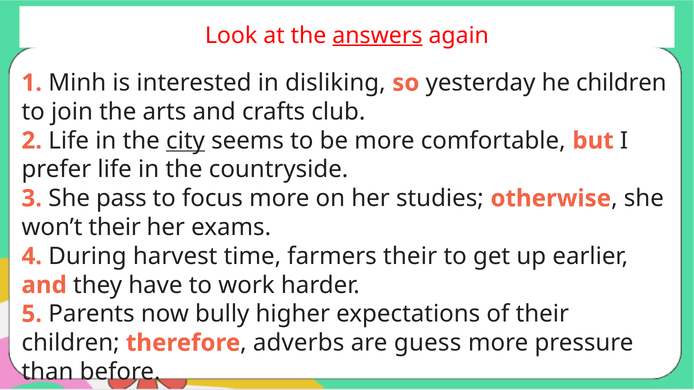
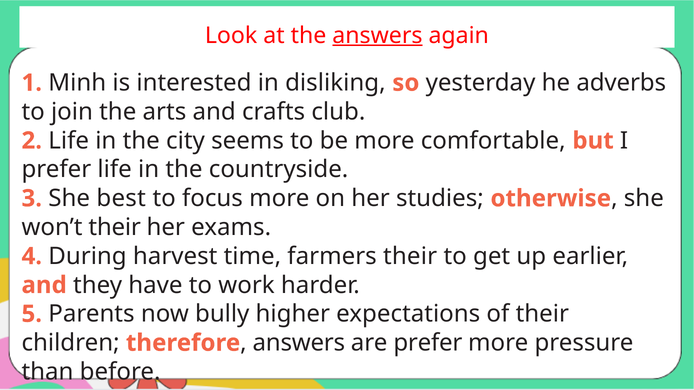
he children: children -> adverbs (621, 83)
city underline: present -> none (185, 141)
pass: pass -> best (121, 199)
adverbs: adverbs -> answers (299, 343)
are guess: guess -> prefer (428, 343)
